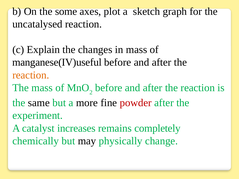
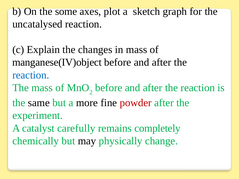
manganese(IV)useful: manganese(IV)useful -> manganese(IV)object (57, 62)
reaction colour: orange -> blue (31, 75)
increases: increases -> carefully (76, 128)
